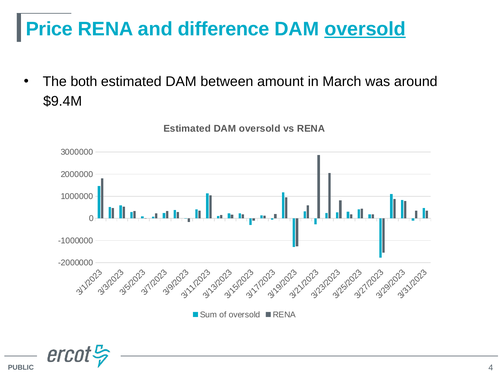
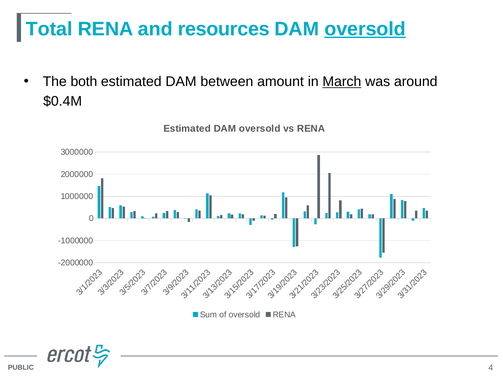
Price: Price -> Total (49, 29)
difference: difference -> resources (224, 29)
March underline: none -> present (342, 82)
$9.4M: $9.4M -> $0.4M (63, 101)
